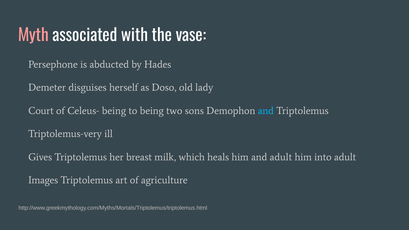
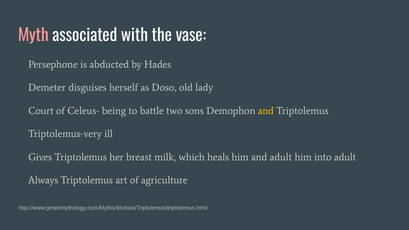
to being: being -> battle (152, 111)
and colour: light blue -> yellow (266, 111)
Images: Images -> Always (43, 180)
